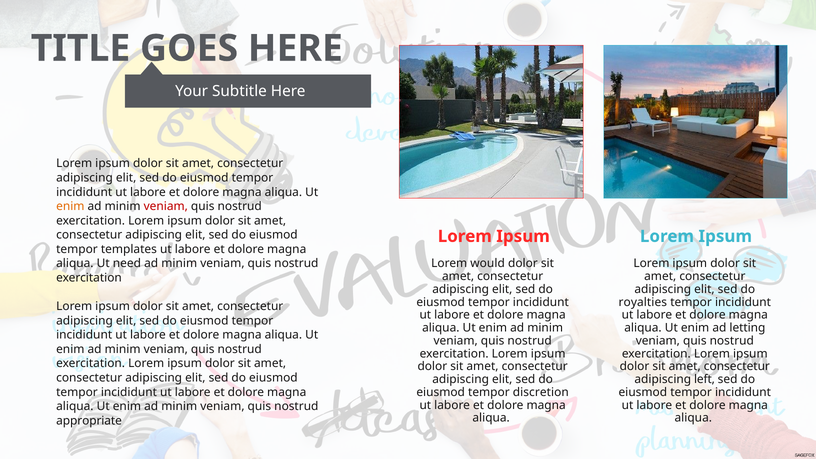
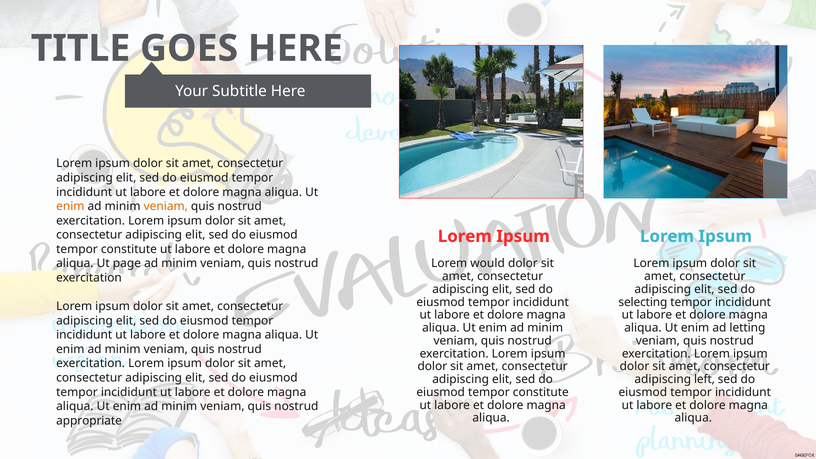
veniam colour: red -> orange (166, 206)
templates: templates -> constitute (129, 249)
need: need -> page (127, 264)
royalties: royalties -> selecting (643, 302)
discretion: discretion -> constitute (541, 392)
